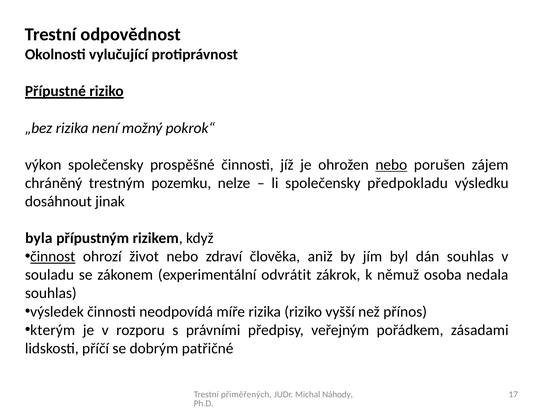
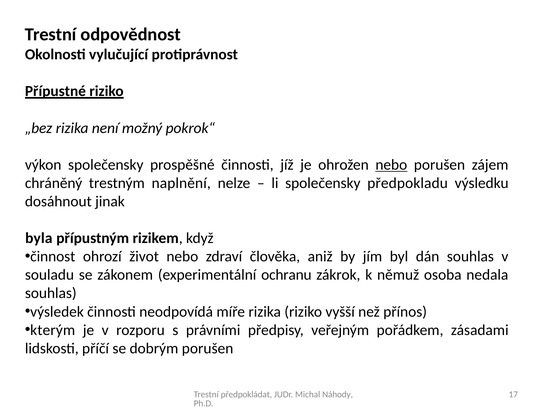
pozemku: pozemku -> naplnění (181, 183)
činnost underline: present -> none (53, 257)
odvrátit: odvrátit -> ochranu (286, 275)
dobrým patřičné: patřičné -> porušen (208, 349)
přiměřených: přiměřených -> předpokládat (246, 395)
